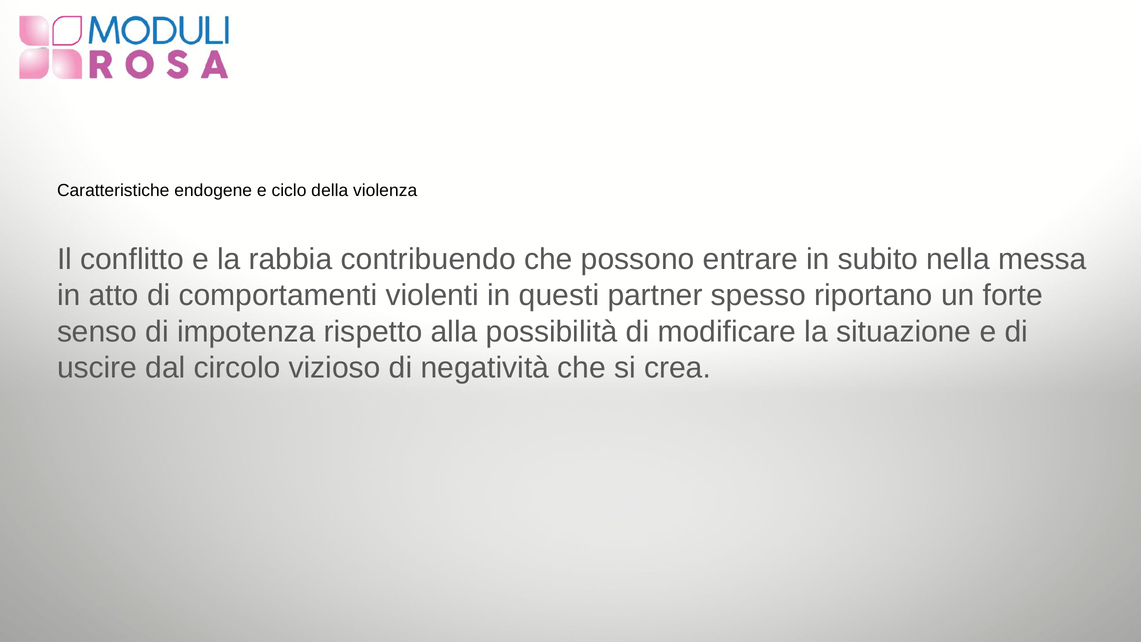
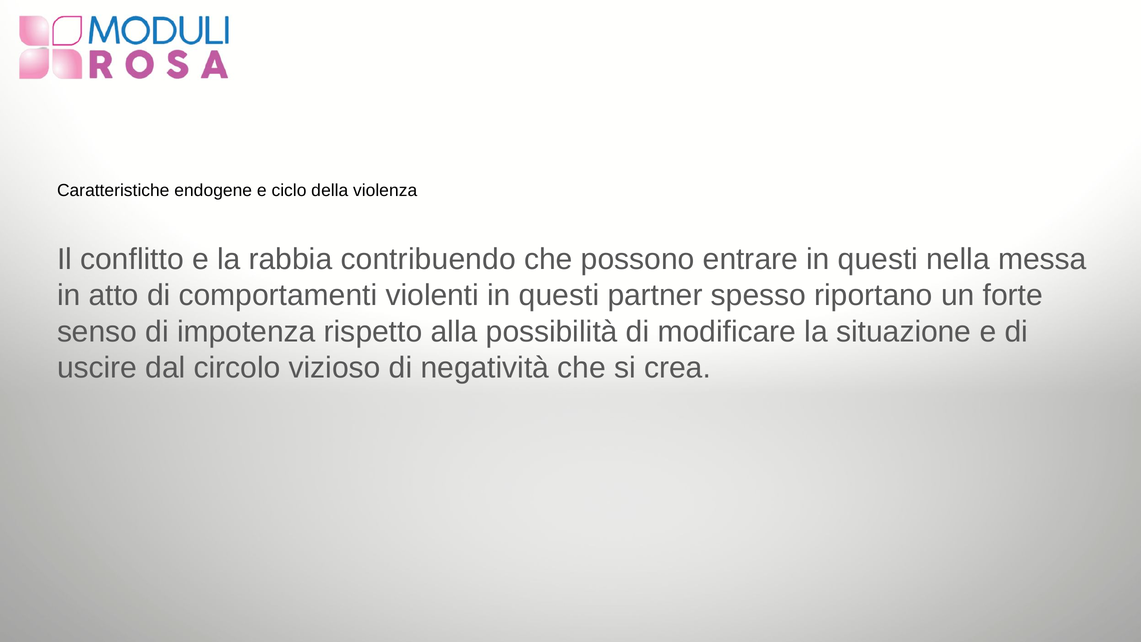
entrare in subito: subito -> questi (878, 259)
